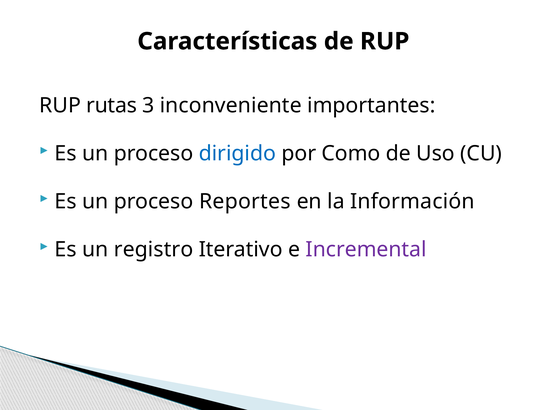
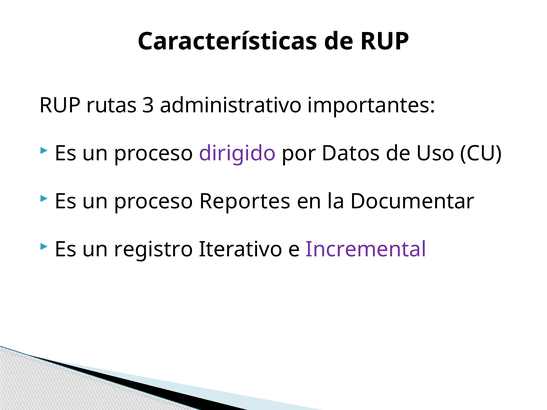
inconveniente: inconveniente -> administrativo (231, 106)
dirigido colour: blue -> purple (237, 154)
Como: Como -> Datos (351, 154)
Información: Información -> Documentar (412, 202)
